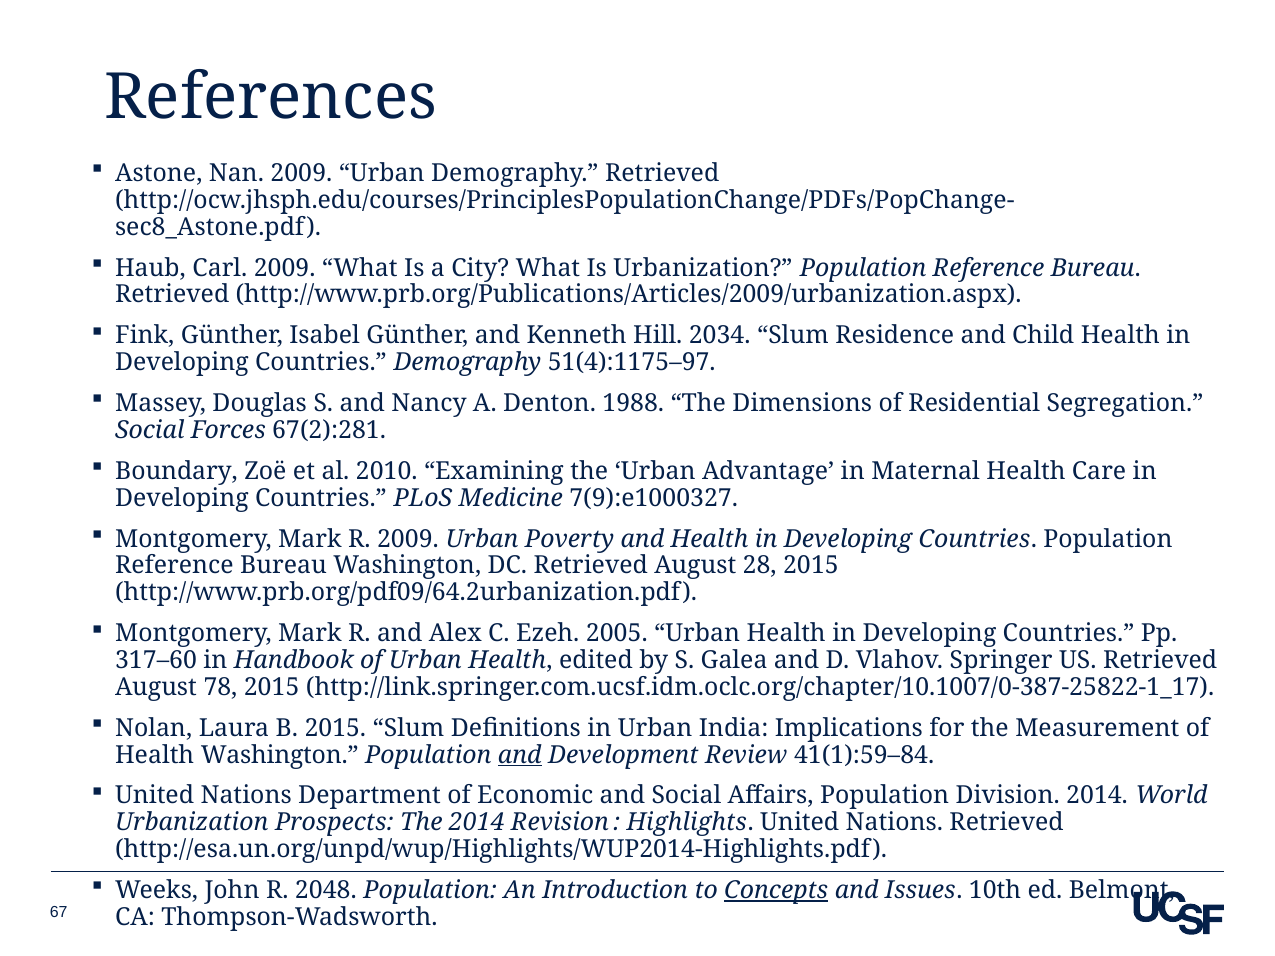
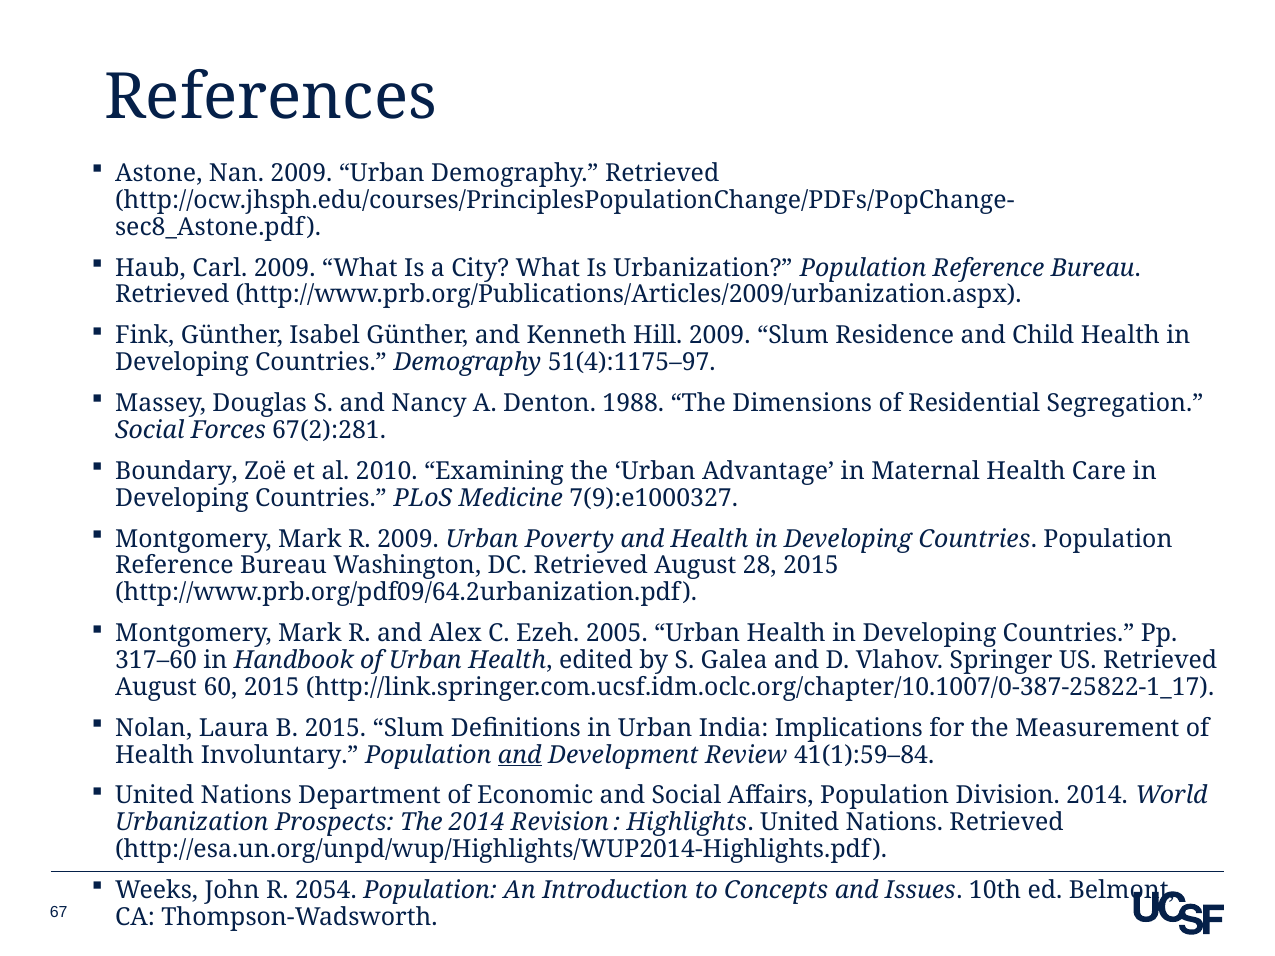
Hill 2034: 2034 -> 2009 (720, 336)
78: 78 -> 60 (220, 687)
Health Washington: Washington -> Involuntary (280, 755)
2048: 2048 -> 2054 (326, 891)
Concepts underline: present -> none (776, 891)
